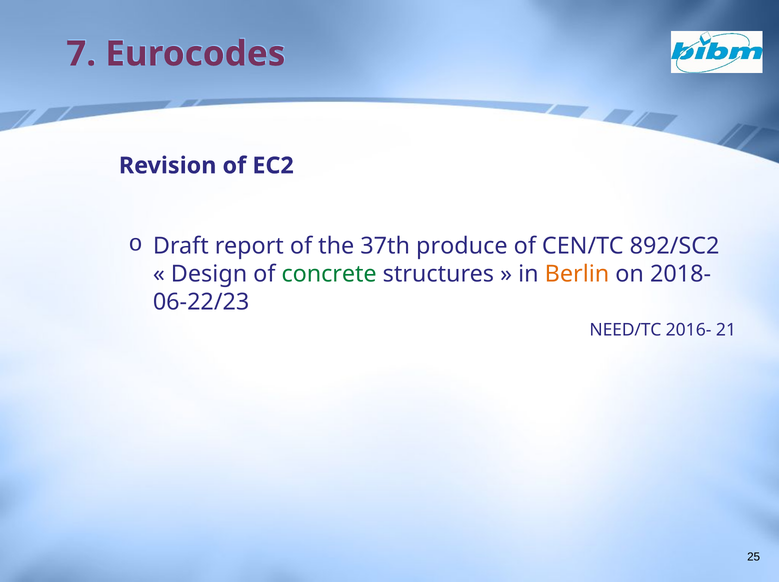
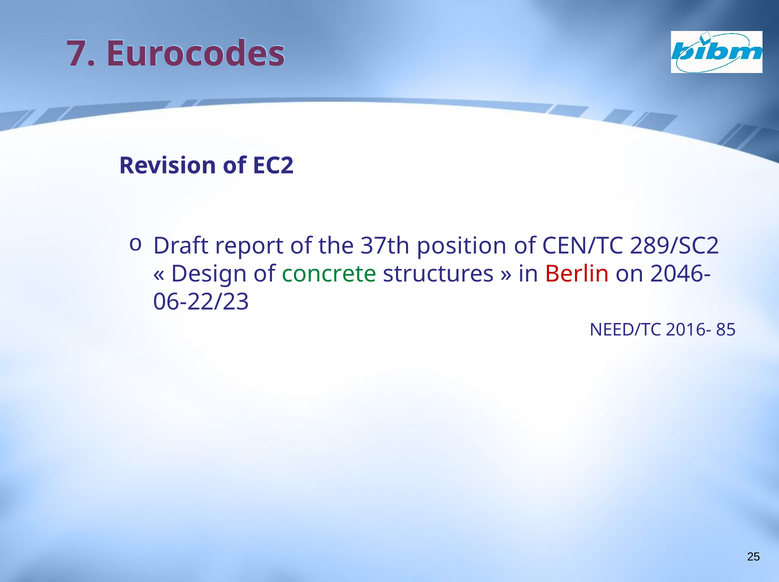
produce: produce -> position (462, 246)
892/SC2: 892/SC2 -> 289/SC2 (675, 246)
Berlin colour: orange -> red (577, 274)
2018-: 2018- -> 2046- (681, 274)
21: 21 -> 85 (726, 330)
